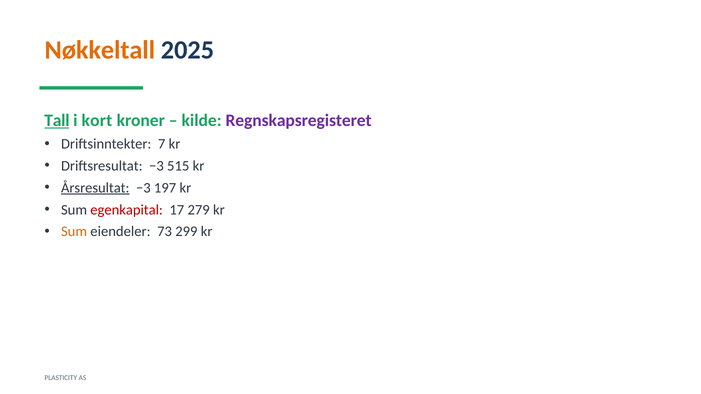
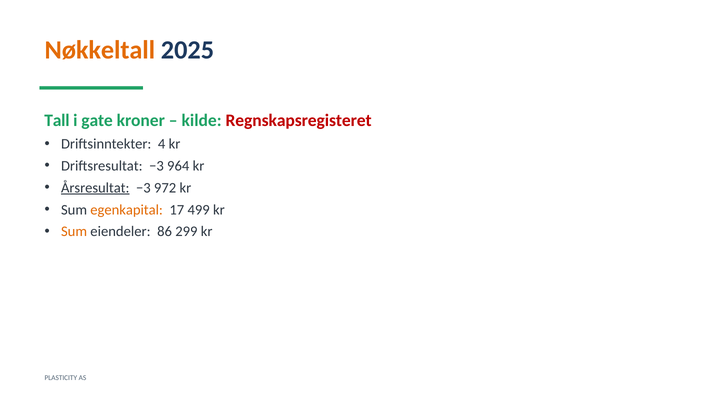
Tall underline: present -> none (57, 121)
kort: kort -> gate (97, 121)
Regnskapsregisteret colour: purple -> red (299, 121)
7: 7 -> 4 (162, 144)
515: 515 -> 964 (178, 166)
197: 197 -> 972 (165, 188)
egenkapital colour: red -> orange (127, 210)
279: 279 -> 499 (199, 210)
73: 73 -> 86 (165, 232)
